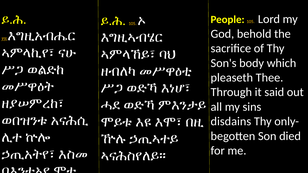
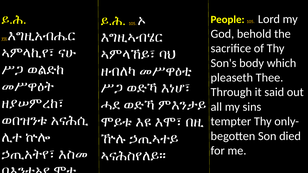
disdains: disdains -> tempter (231, 122)
